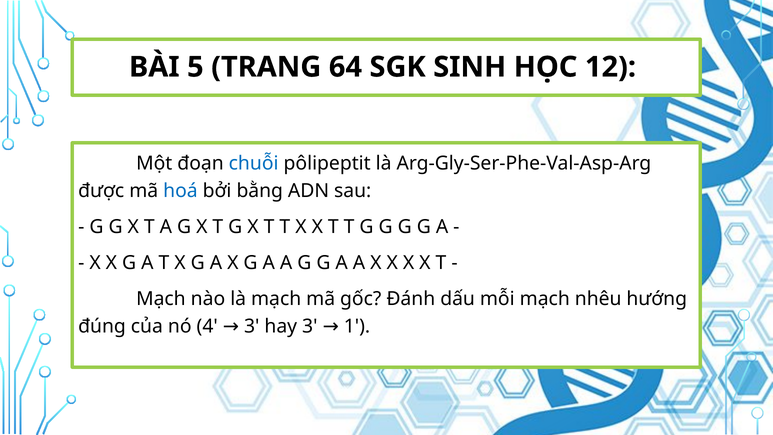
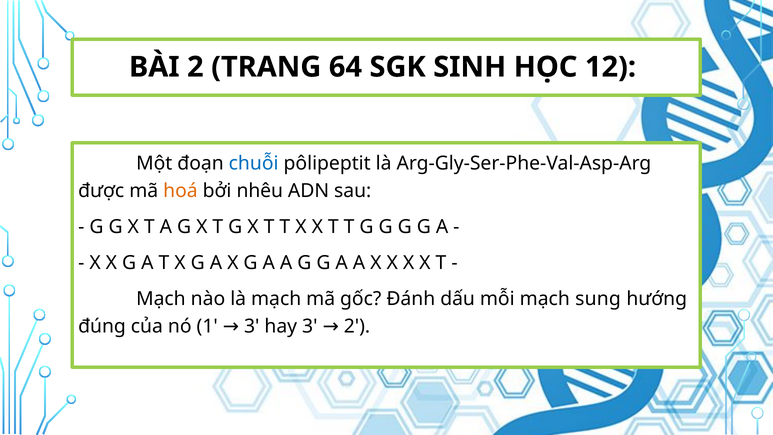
BÀI 5: 5 -> 2 (195, 67)
hoá colour: blue -> orange (180, 191)
bằng: bằng -> nhêu (260, 191)
nhêu: nhêu -> sung (598, 299)
4: 4 -> 1 (207, 326)
3 1: 1 -> 2 (357, 326)
